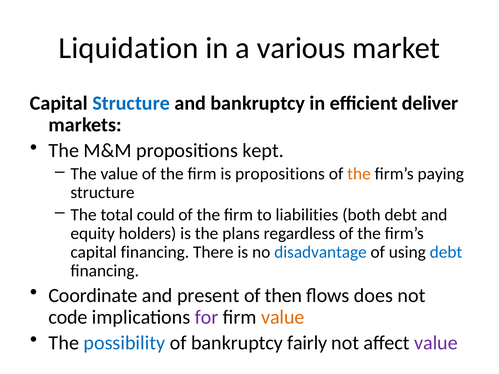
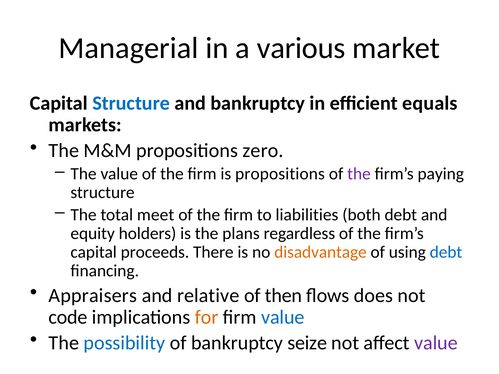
Liquidation: Liquidation -> Managerial (129, 48)
deliver: deliver -> equals (430, 103)
kept: kept -> zero (263, 151)
the colour: orange -> purple (359, 174)
could: could -> meet (156, 215)
capital financing: financing -> proceeds (155, 252)
disadvantage colour: blue -> orange (320, 252)
Coordinate: Coordinate -> Appraisers (93, 296)
present: present -> relative (208, 296)
for colour: purple -> orange (207, 317)
value colour: orange -> blue (283, 317)
fairly: fairly -> seize (307, 343)
